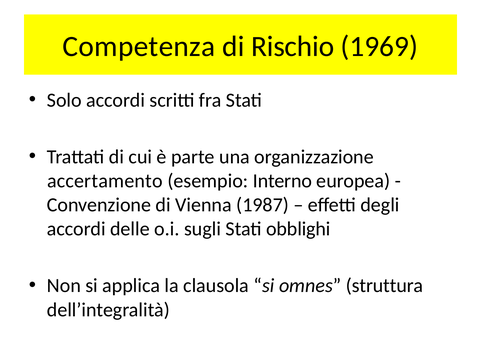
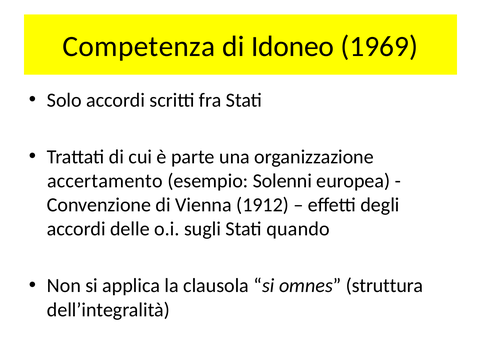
Rischio: Rischio -> Idoneo (293, 47)
Interno: Interno -> Solenni (282, 181)
1987: 1987 -> 1912 (263, 205)
obblighi: obblighi -> quando (298, 229)
